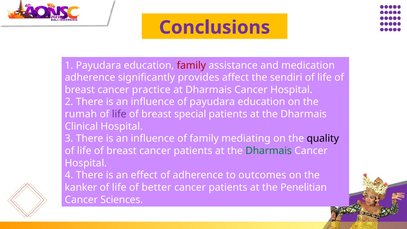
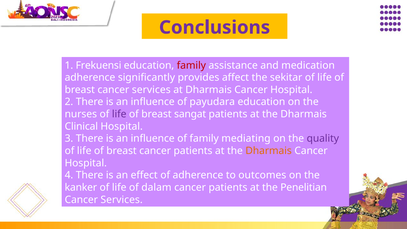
1 Payudara: Payudara -> Frekuensi (99, 65)
sendiri: sendiri -> sekitar (286, 78)
breast cancer practice: practice -> services (151, 90)
rumah: rumah -> nurses (81, 114)
special: special -> sangat (190, 114)
quality colour: black -> purple (323, 139)
Dharmais colour: green -> orange (269, 151)
better: better -> dalam (156, 187)
Sciences: Sciences -> Services (122, 200)
